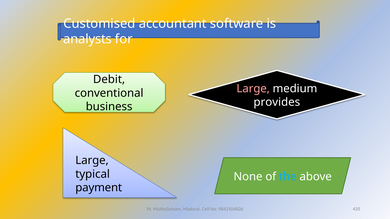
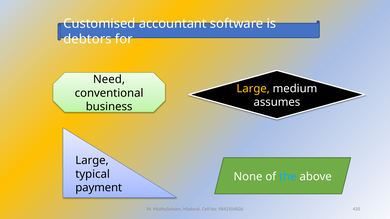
analysts: analysts -> debtors (87, 39)
Debit: Debit -> Need (109, 80)
Large colour: pink -> yellow (253, 89)
provides: provides -> assumes (277, 102)
